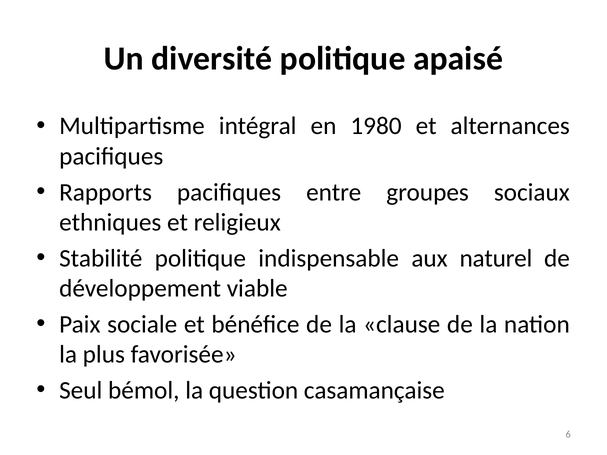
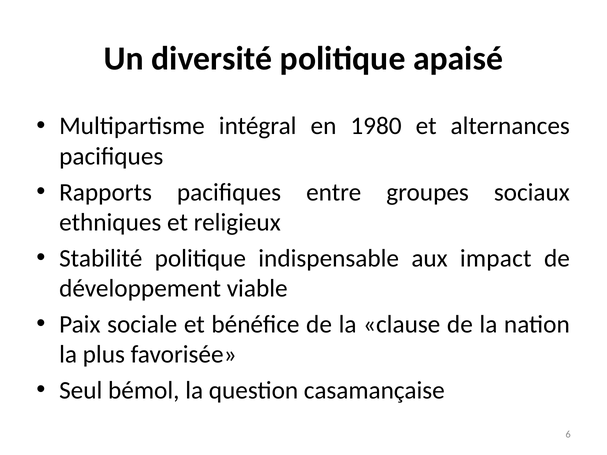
naturel: naturel -> impact (496, 258)
